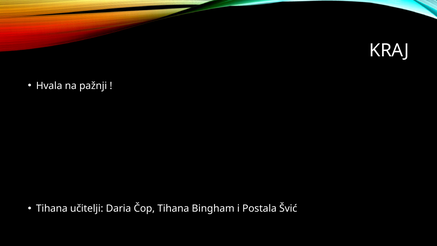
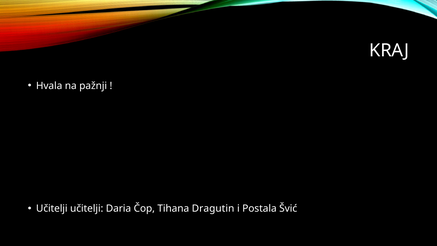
Tihana: Tihana -> Učitelji (52, 208)
Bingham: Bingham -> Dragutin (213, 208)
